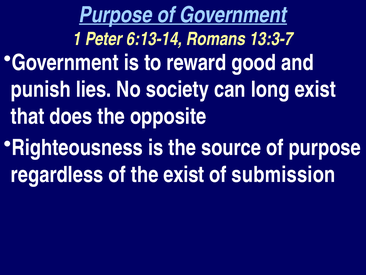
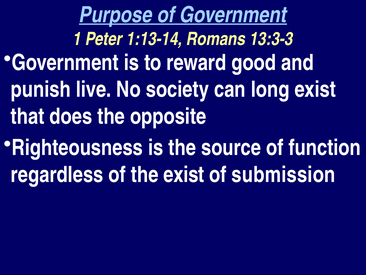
6:13-14: 6:13-14 -> 1:13-14 (154, 39)
13:3-7: 13:3-7 -> 13:3-3 (271, 39)
lies: lies -> live (94, 89)
of purpose: purpose -> function (325, 148)
